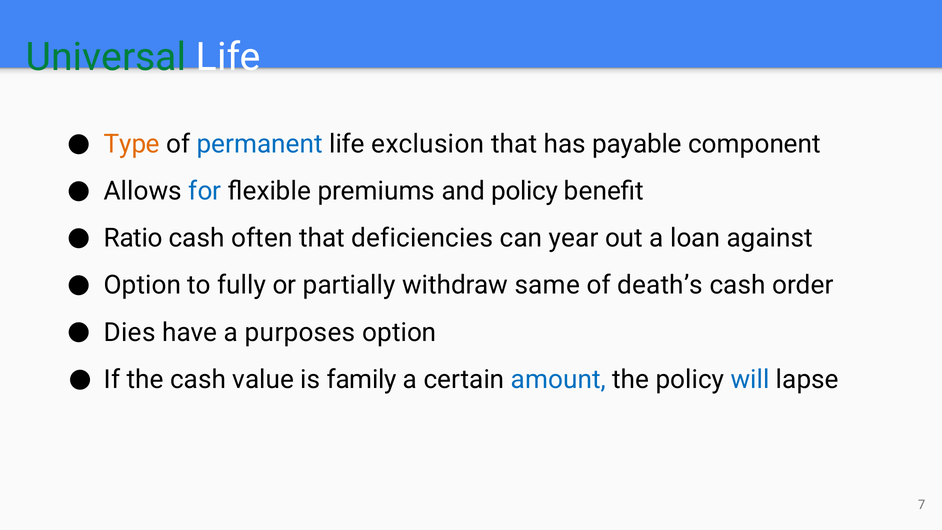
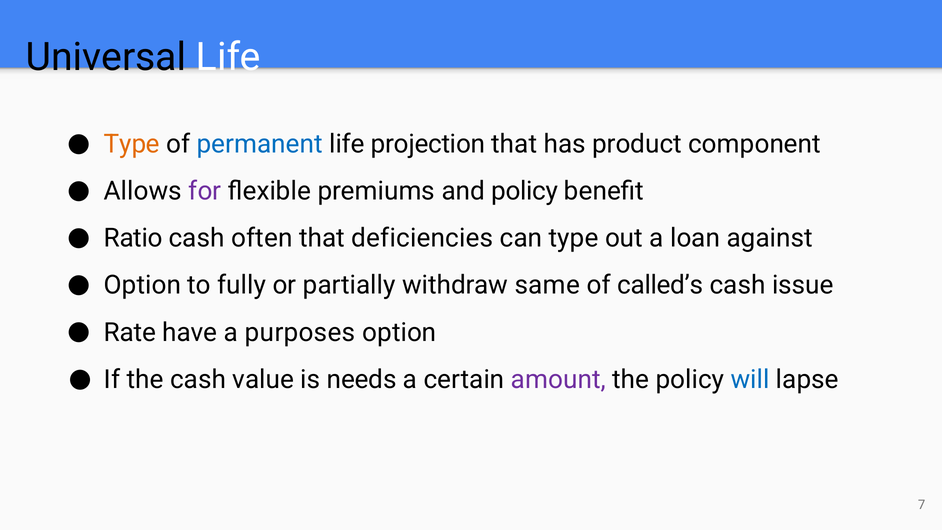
Universal colour: green -> black (106, 57)
exclusion: exclusion -> projection (428, 144)
payable: payable -> product (637, 144)
for colour: blue -> purple (205, 191)
can year: year -> type (574, 238)
death’s: death’s -> called’s (660, 285)
order: order -> issue (803, 285)
Dies: Dies -> Rate (130, 332)
family: family -> needs (362, 379)
amount colour: blue -> purple (558, 379)
